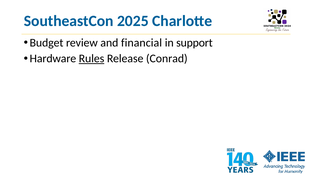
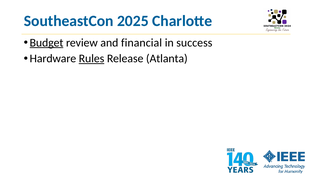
Budget underline: none -> present (46, 43)
support: support -> success (194, 43)
Conrad: Conrad -> Atlanta (167, 58)
